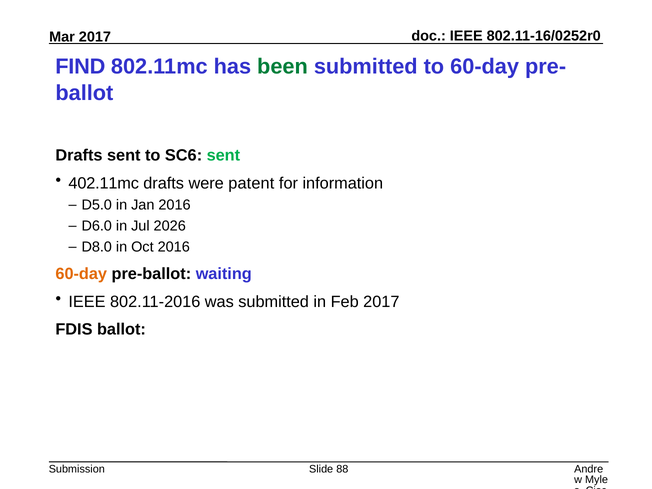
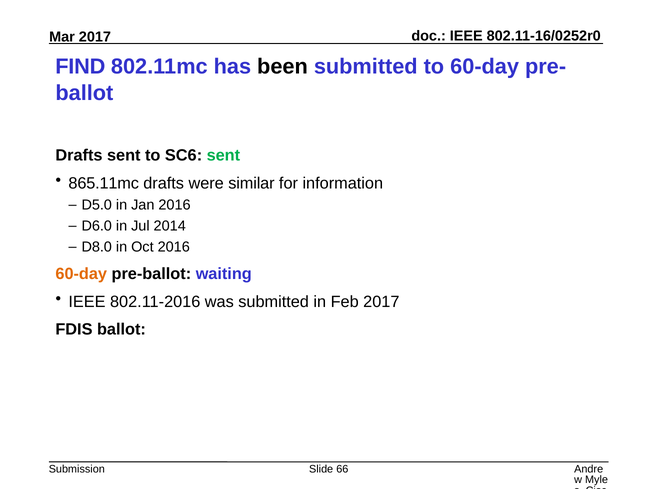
been colour: green -> black (282, 67)
402.11mc: 402.11mc -> 865.11mc (104, 183)
patent: patent -> similar (251, 183)
2026: 2026 -> 2014 (170, 226)
88: 88 -> 66 (342, 469)
